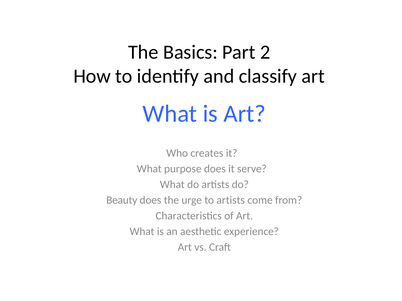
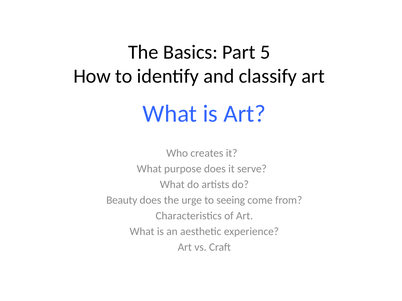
2: 2 -> 5 (265, 52)
to artists: artists -> seeing (231, 201)
